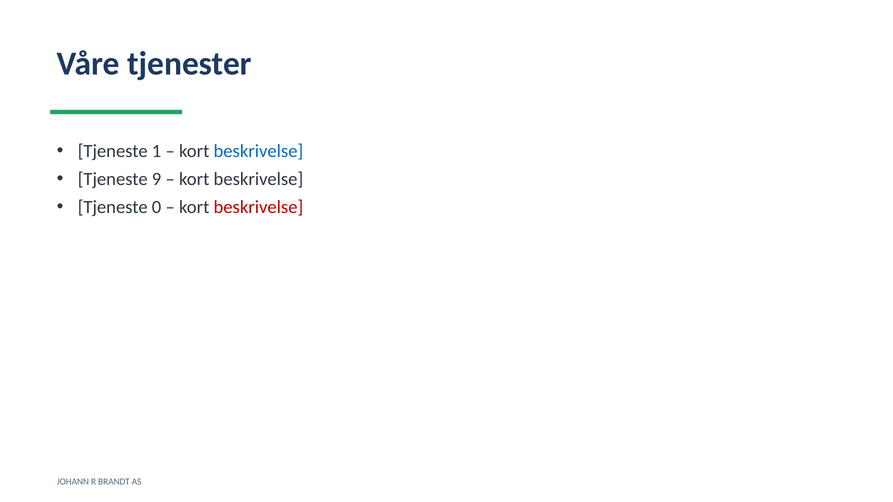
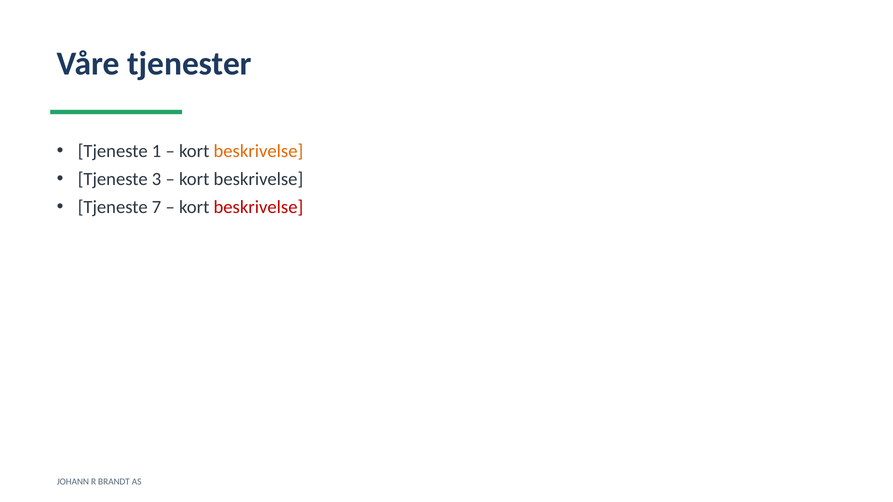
beskrivelse colour: blue -> orange (258, 151)
9: 9 -> 3 (157, 179)
0: 0 -> 7 (157, 207)
